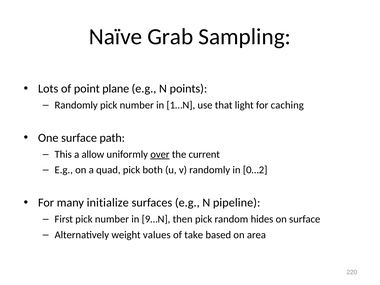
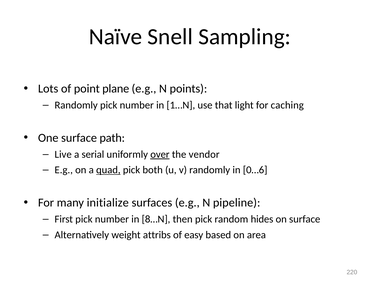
Grab: Grab -> Snell (170, 37)
This: This -> Live (63, 154)
allow: allow -> serial (93, 154)
current: current -> vendor (204, 154)
quad underline: none -> present (108, 170)
0…2: 0…2 -> 0…6 (255, 170)
9…N: 9…N -> 8…N (156, 219)
values: values -> attribs (157, 235)
take: take -> easy (194, 235)
